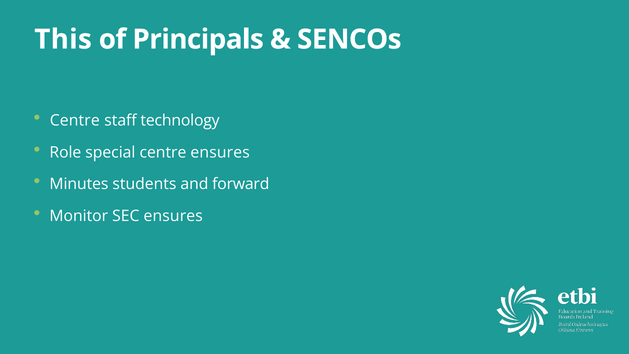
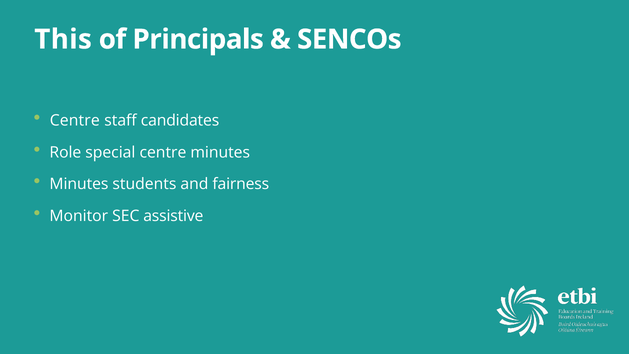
technology: technology -> candidates (180, 121)
centre ensures: ensures -> minutes (220, 152)
forward: forward -> fairness (241, 184)
SEC ensures: ensures -> assistive (173, 216)
